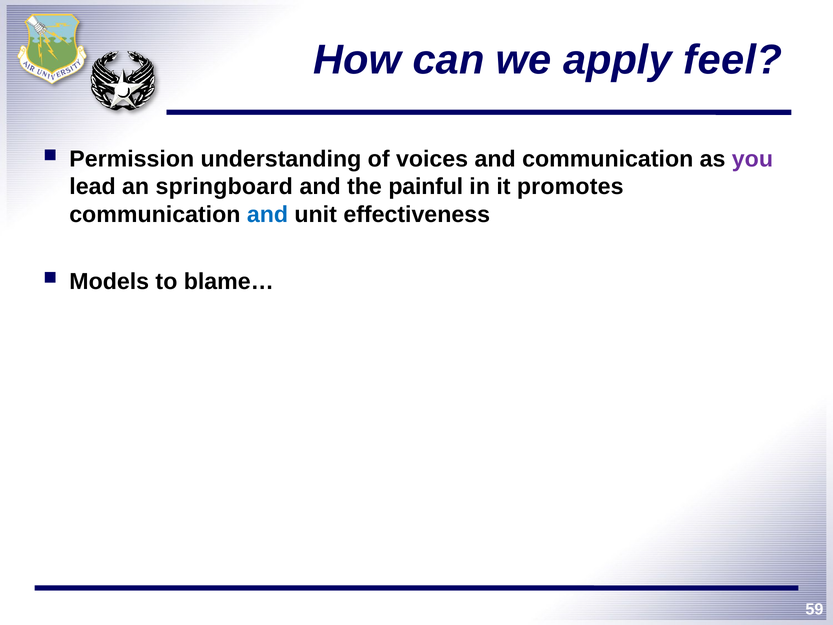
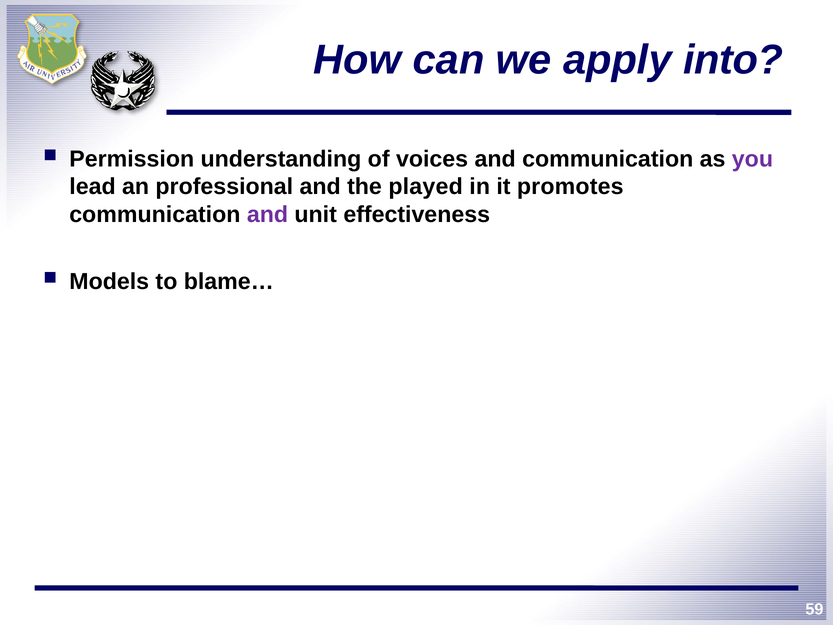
feel: feel -> into (733, 60)
springboard: springboard -> professional (224, 187)
painful: painful -> played (426, 187)
and colour: blue -> purple (267, 214)
